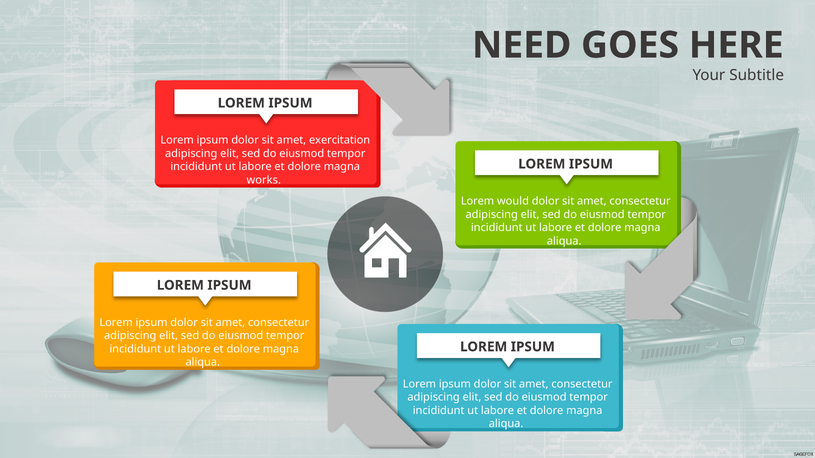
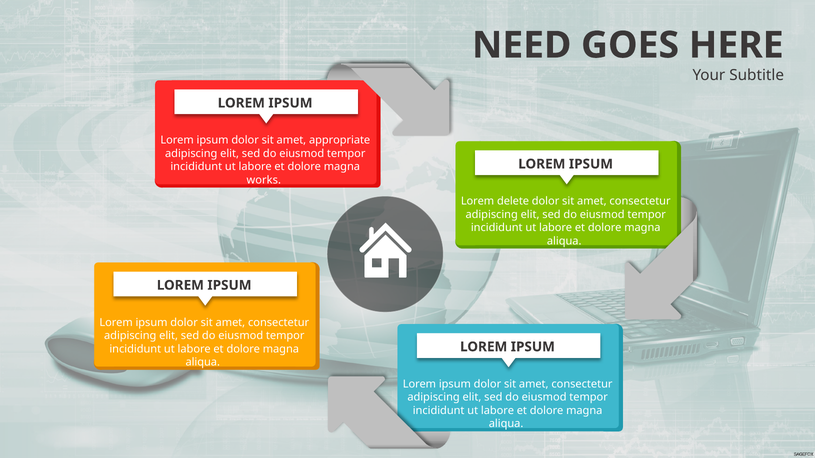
exercitation: exercitation -> appropriate (340, 140)
would: would -> delete (513, 201)
